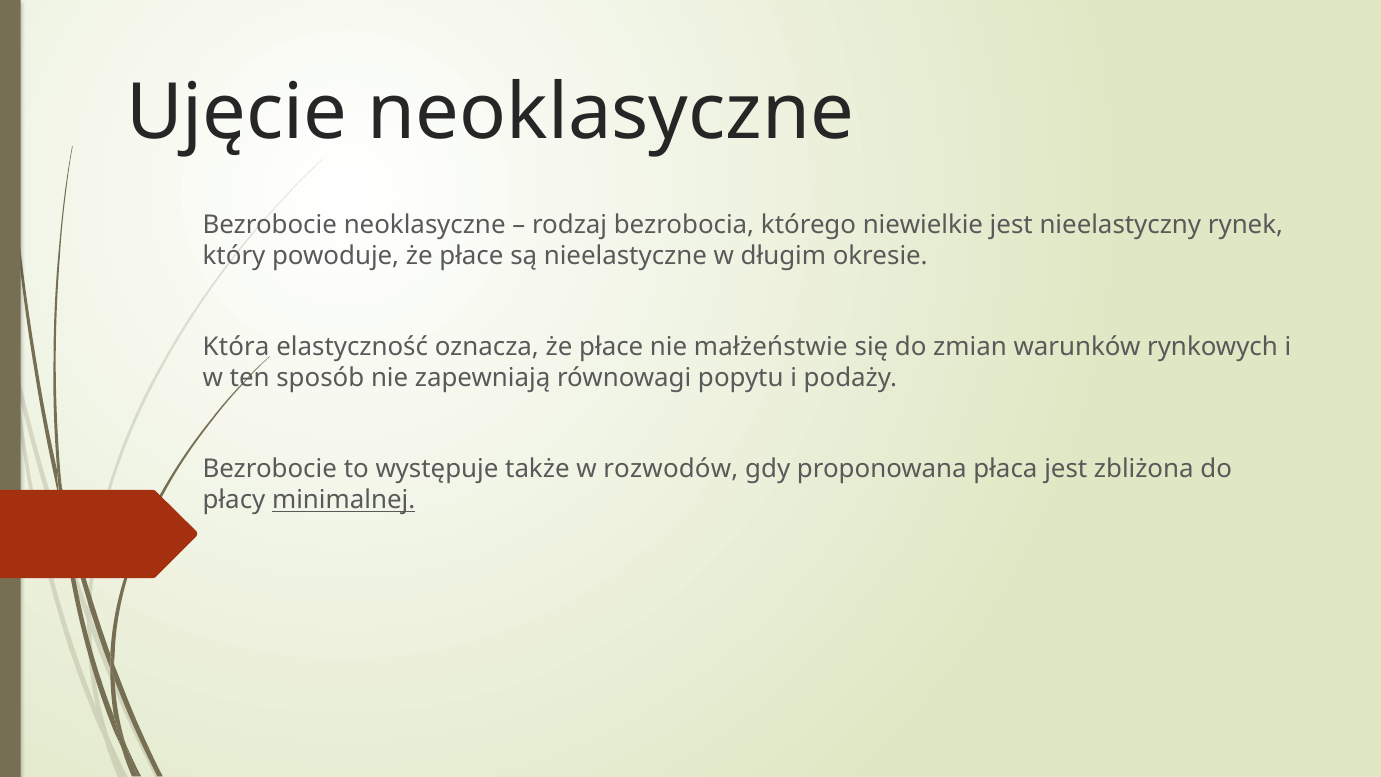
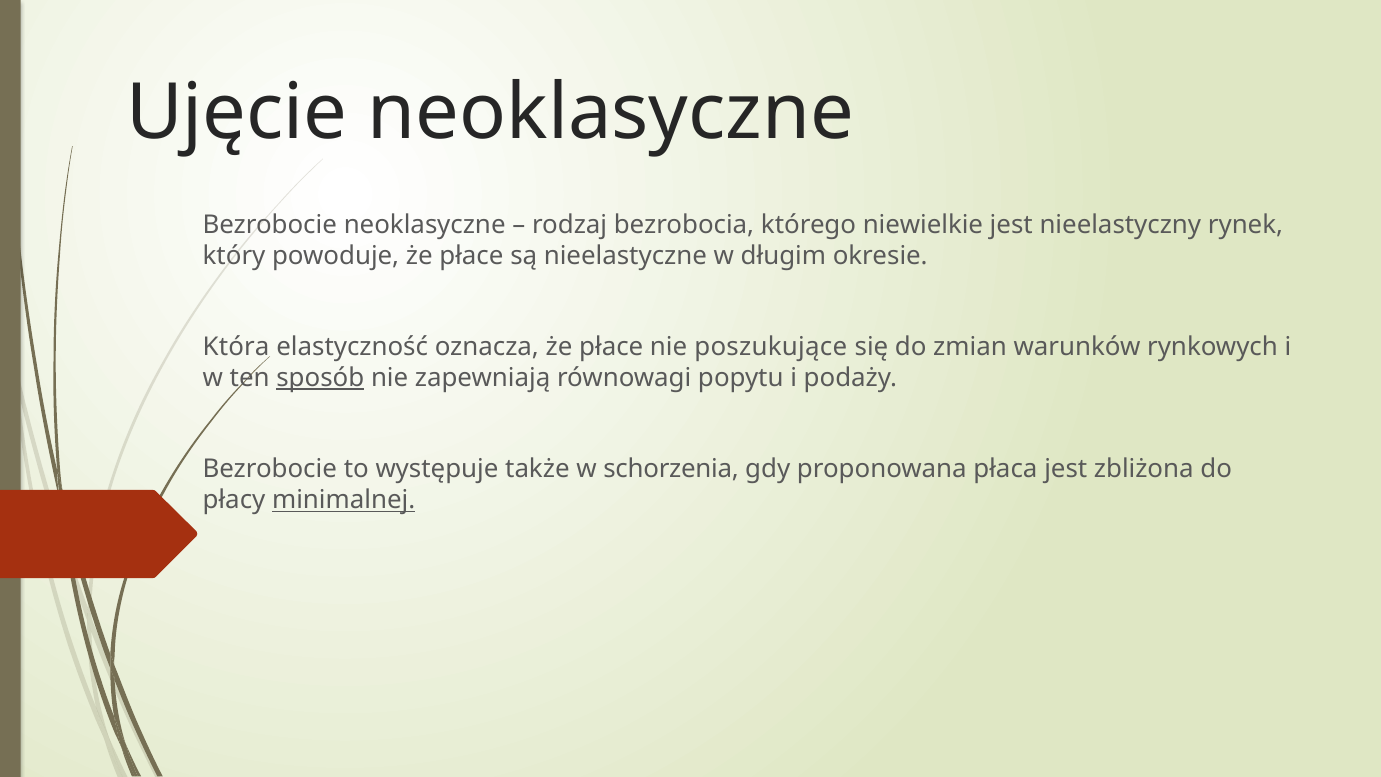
małżeństwie: małżeństwie -> poszukujące (771, 347)
sposób underline: none -> present (320, 378)
rozwodów: rozwodów -> schorzenia (671, 469)
